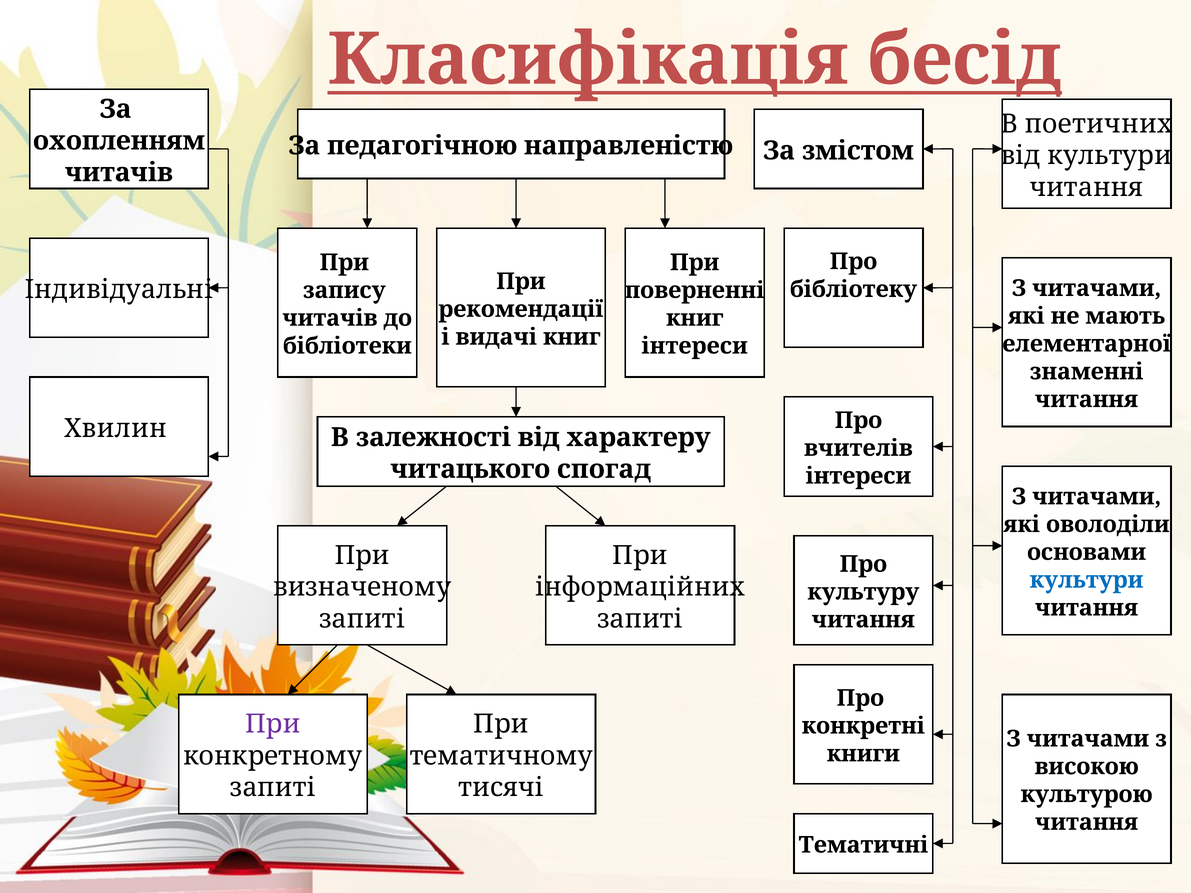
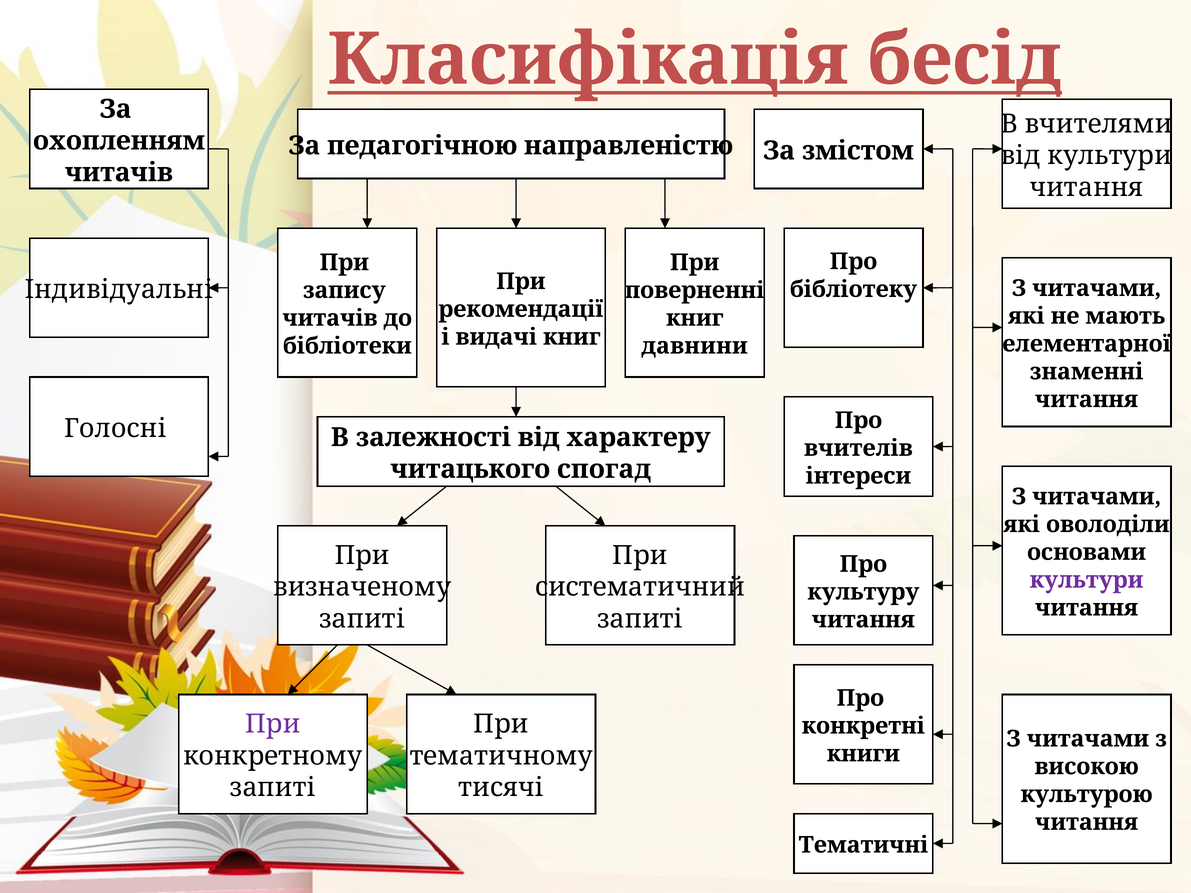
поетичних: поетичних -> вчителями (1099, 124)
інтереси: інтереси -> давнини (695, 346)
Хвилин: Хвилин -> Голосні (115, 429)
культури colour: blue -> purple (1087, 580)
інформаційних: інформаційних -> систематичний (640, 587)
